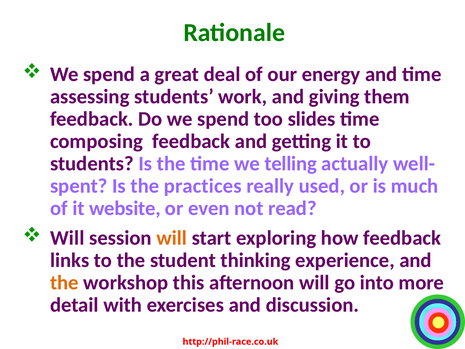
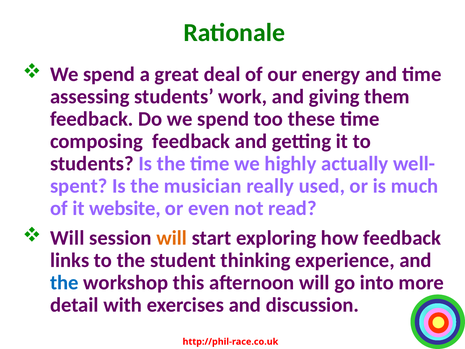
slides: slides -> these (312, 119)
telling: telling -> highly (291, 164)
practices: practices -> musician (203, 186)
the colour: orange -> blue (64, 282)
